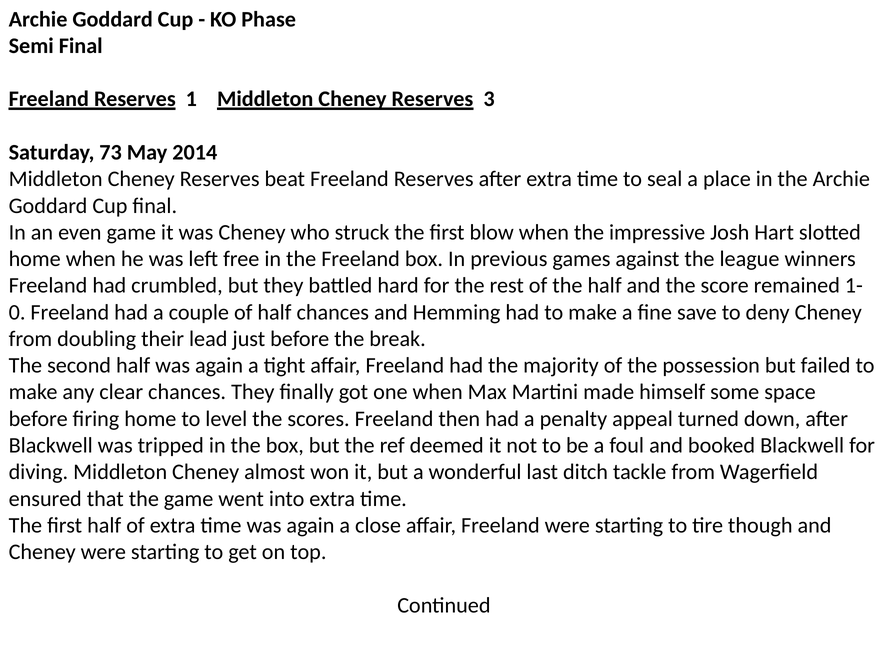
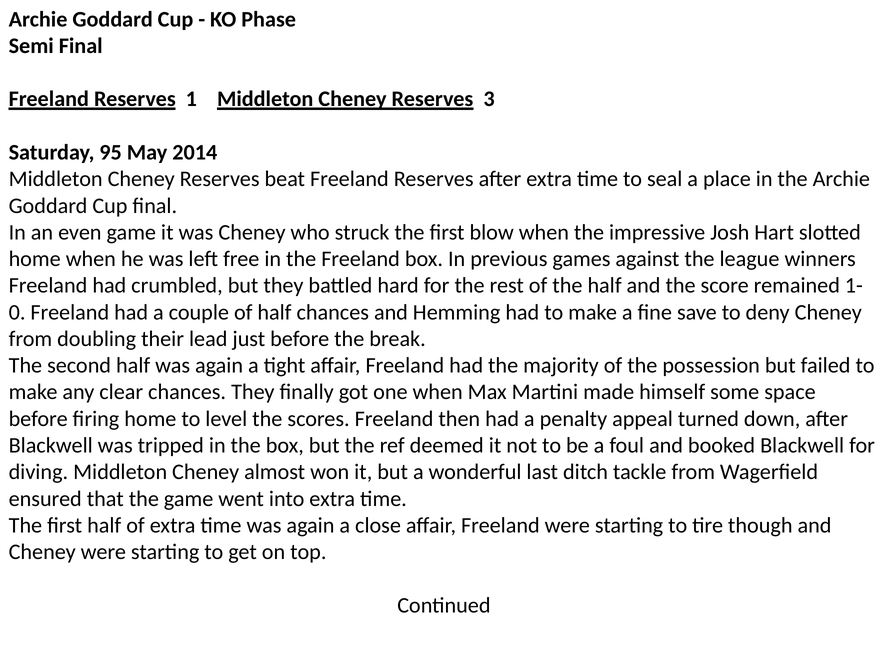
73: 73 -> 95 (111, 152)
